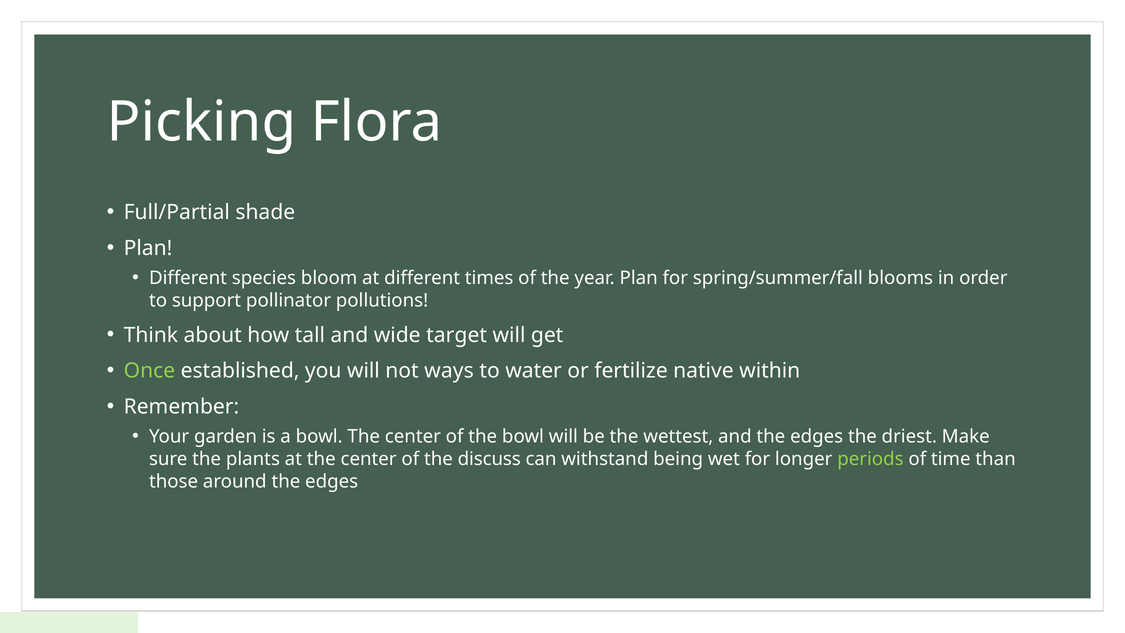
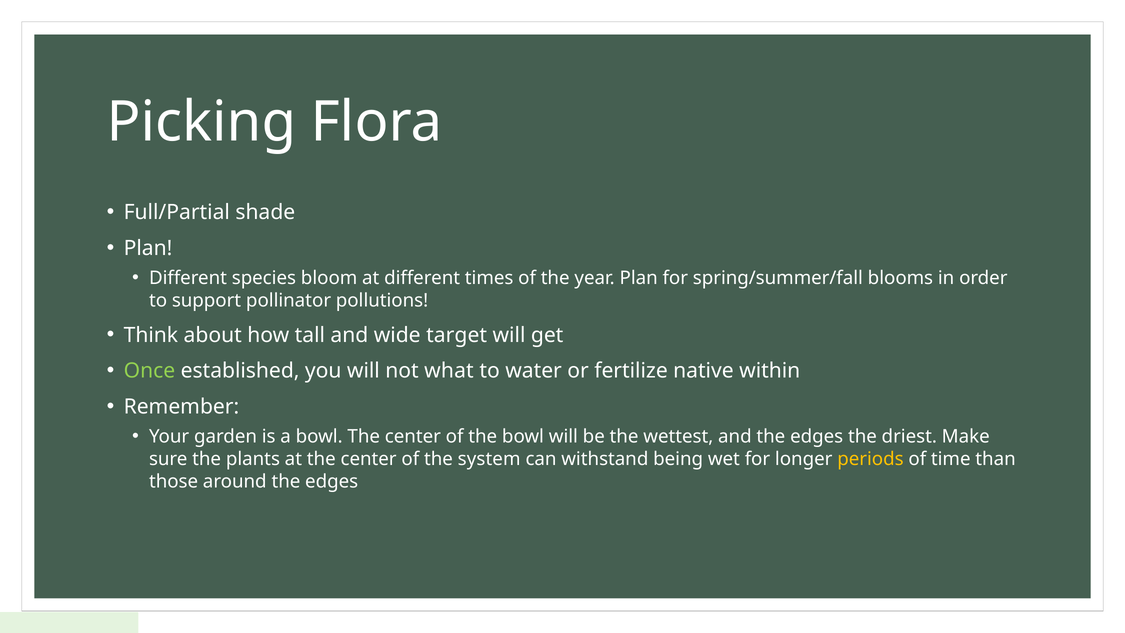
ways: ways -> what (449, 371)
discuss: discuss -> system (489, 459)
periods colour: light green -> yellow (870, 459)
